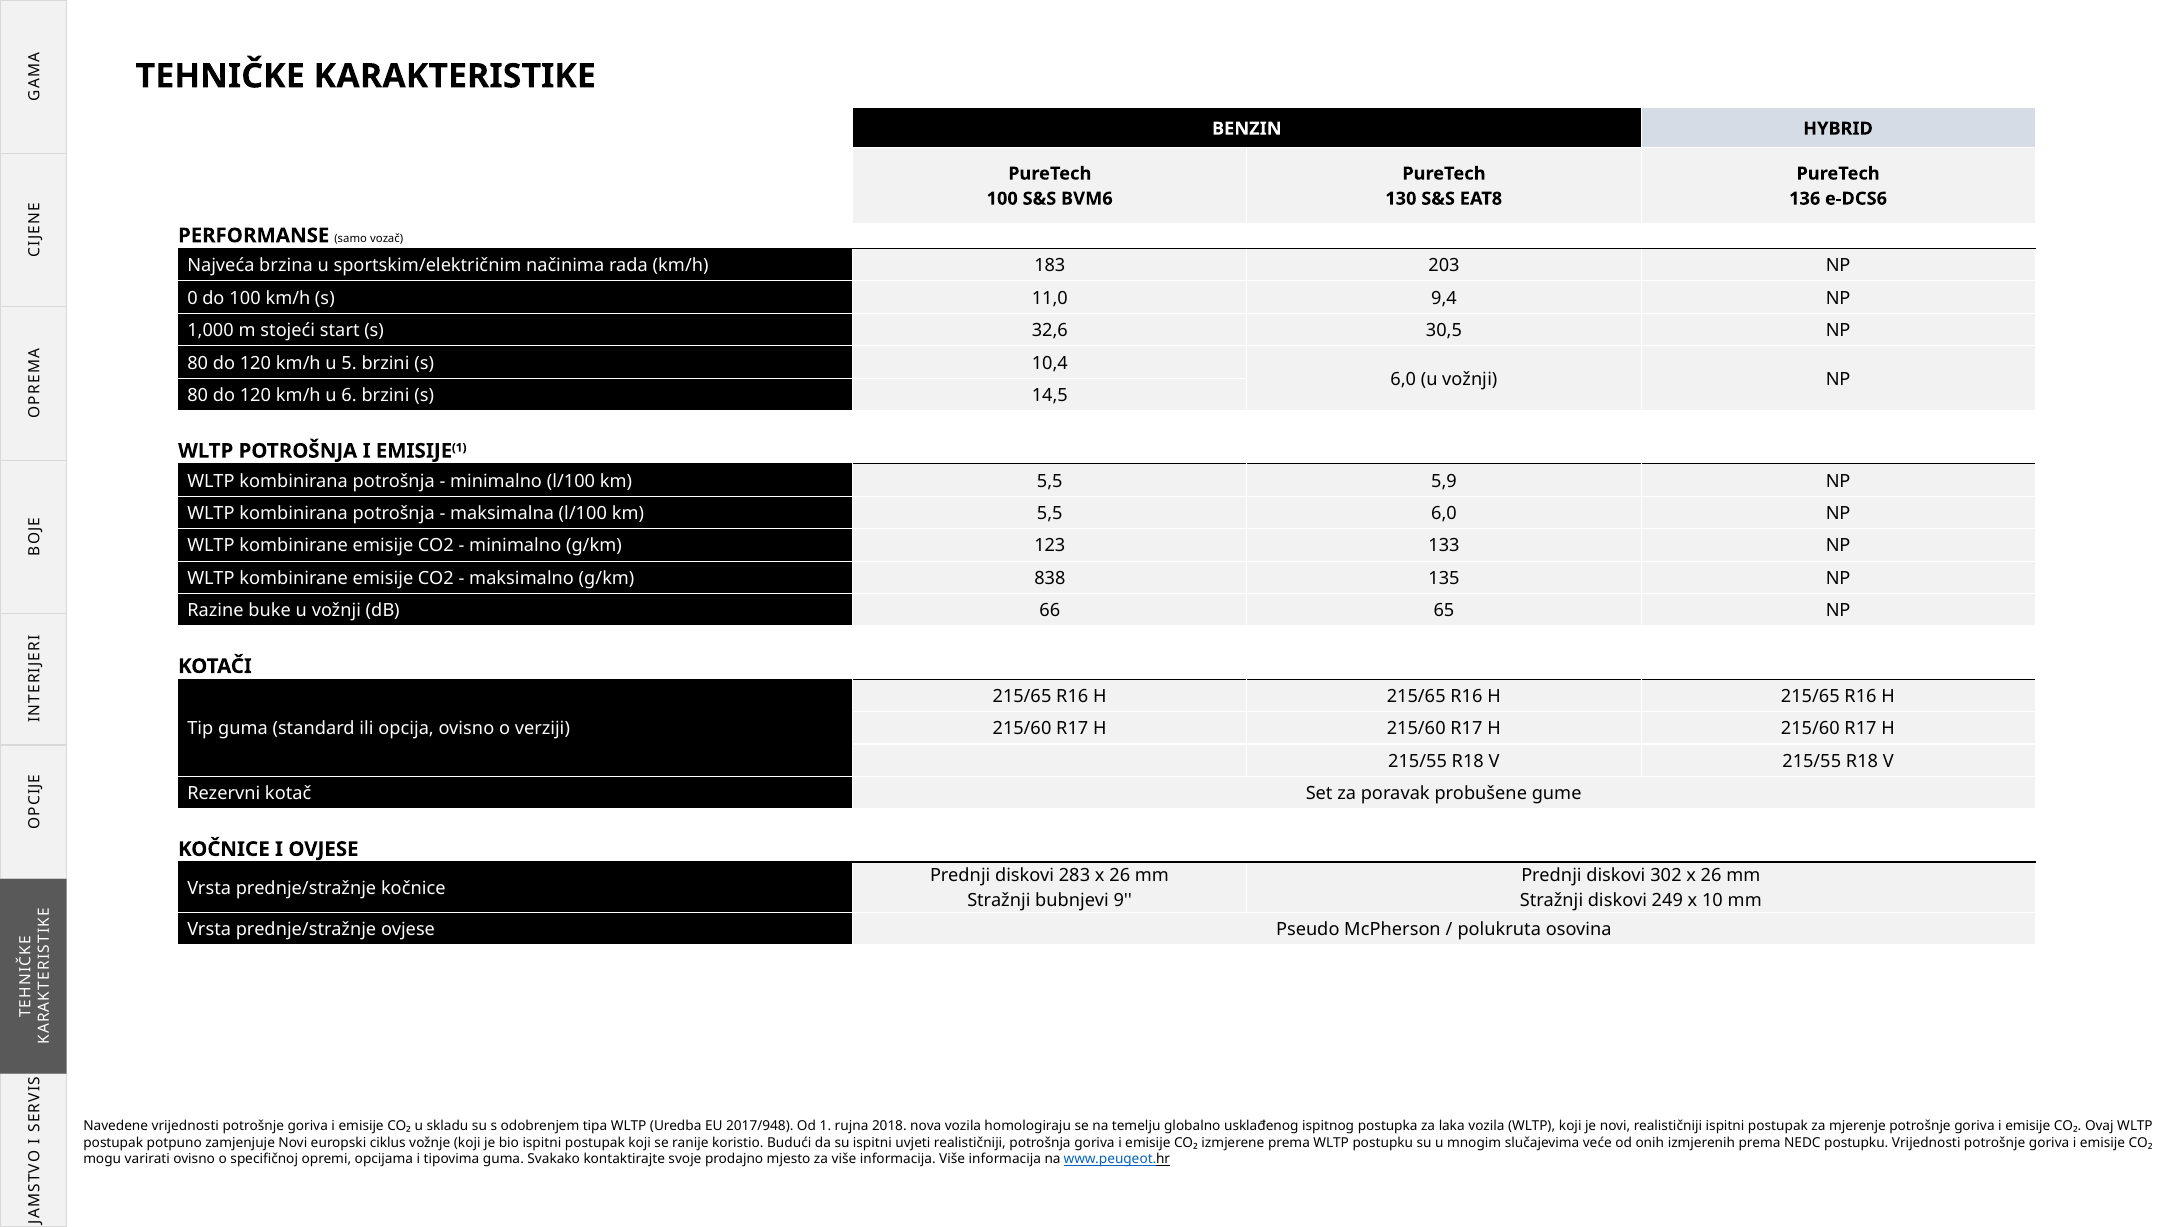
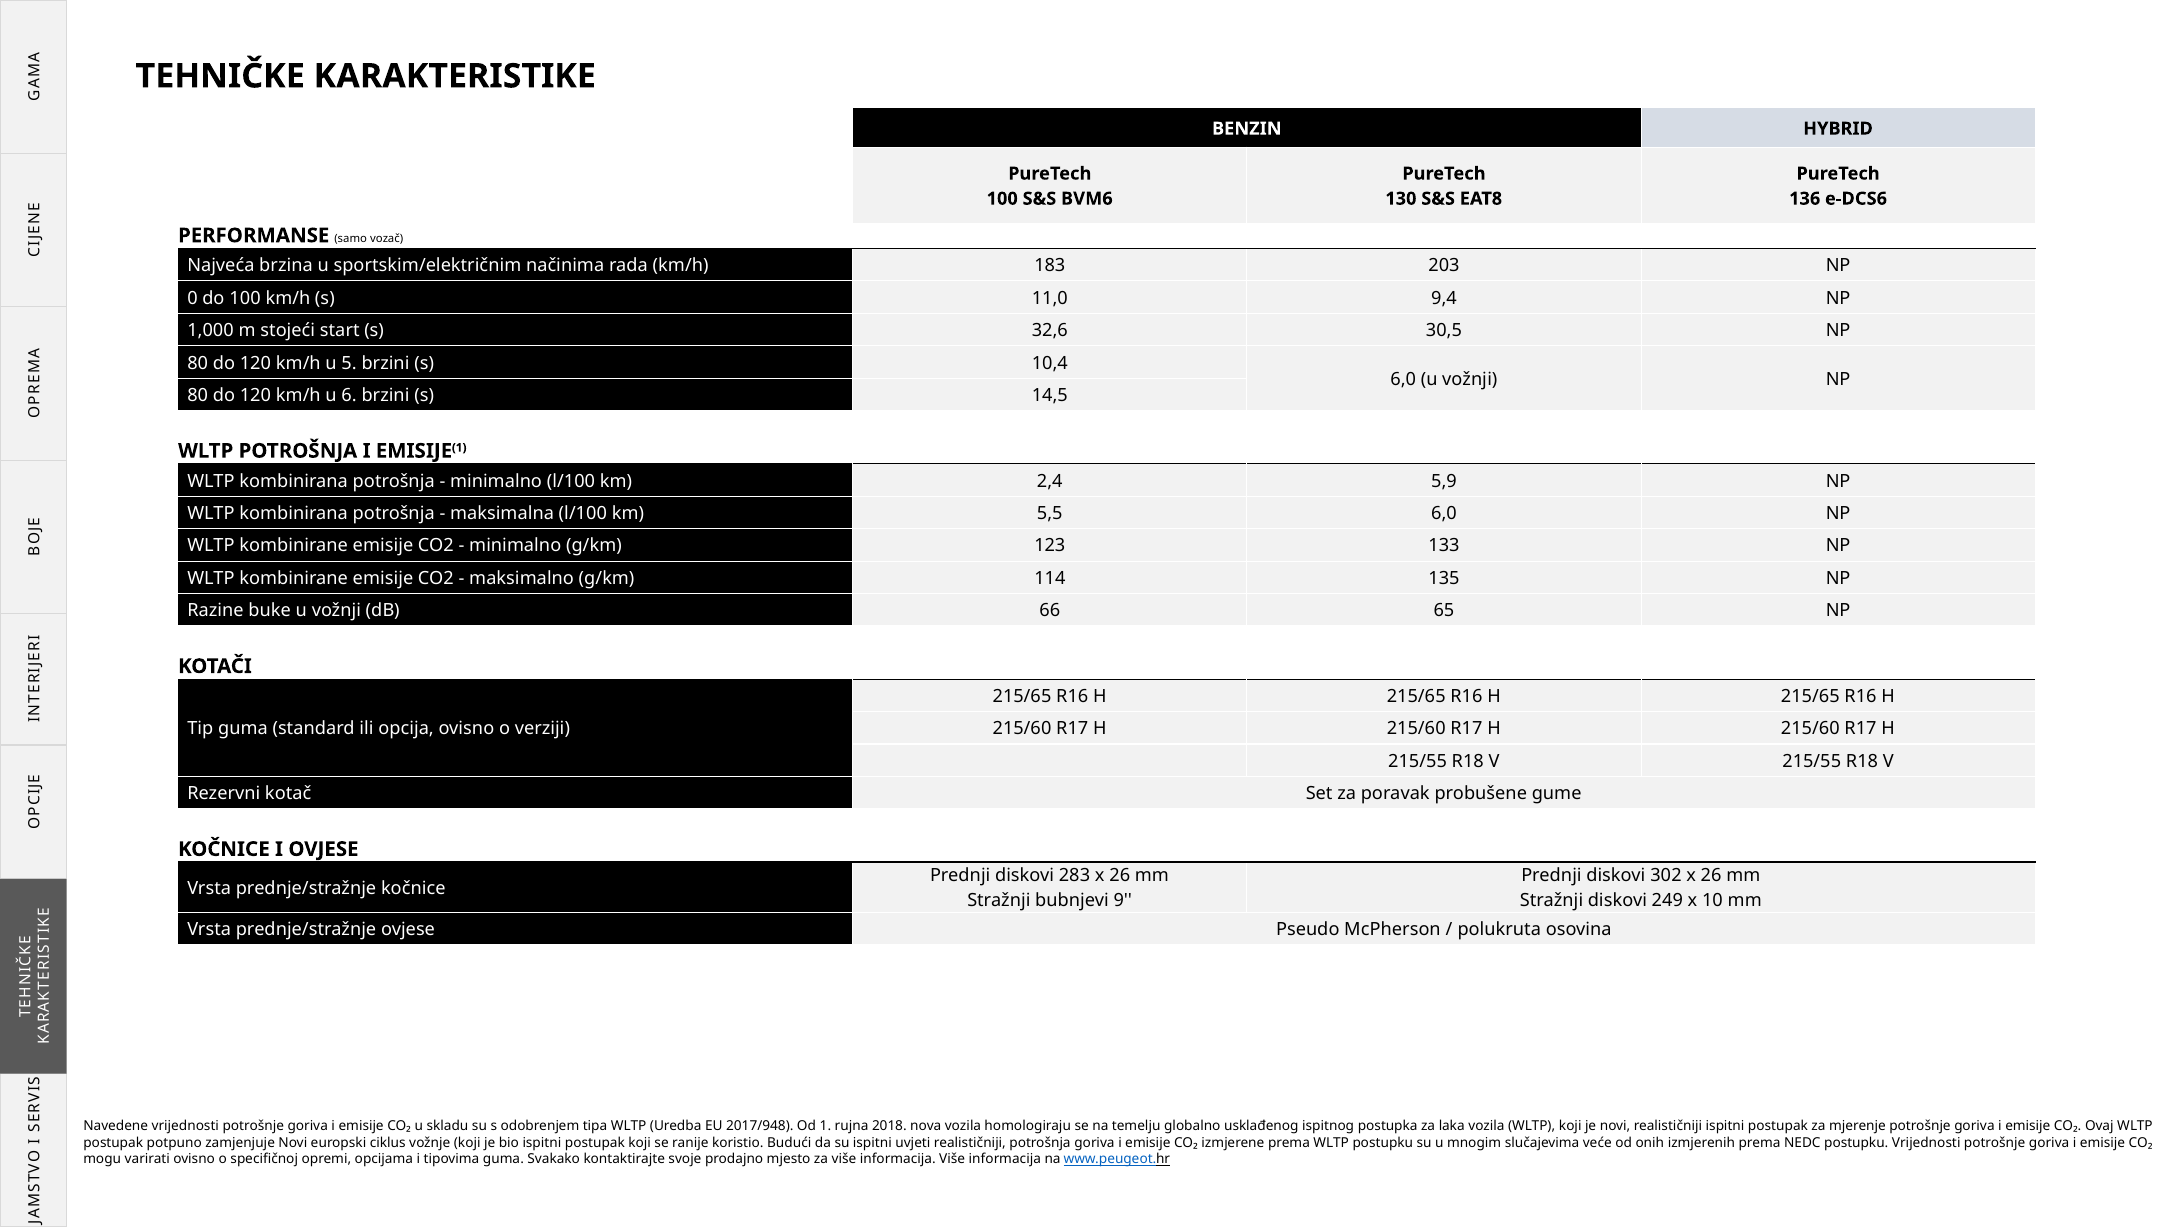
minimalno l/100 km 5,5: 5,5 -> 2,4 (1050, 481)
838: 838 -> 114 (1050, 579)
